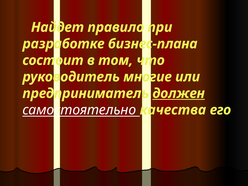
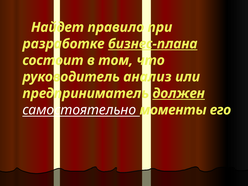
бизнес-плана underline: none -> present (153, 44)
многие: многие -> анализ (147, 77)
качества: качества -> моменты (173, 110)
